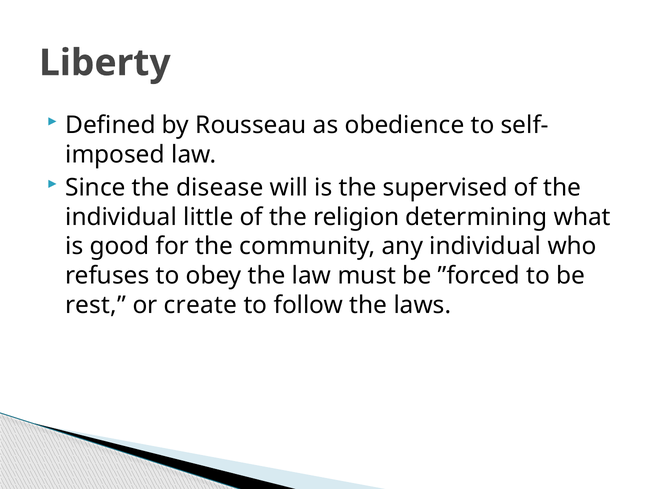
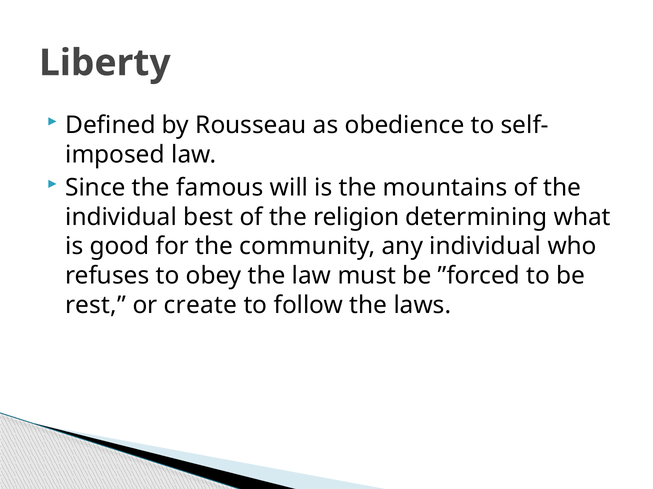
disease: disease -> famous (220, 188)
supervised: supervised -> mountains (445, 188)
little: little -> best (208, 217)
